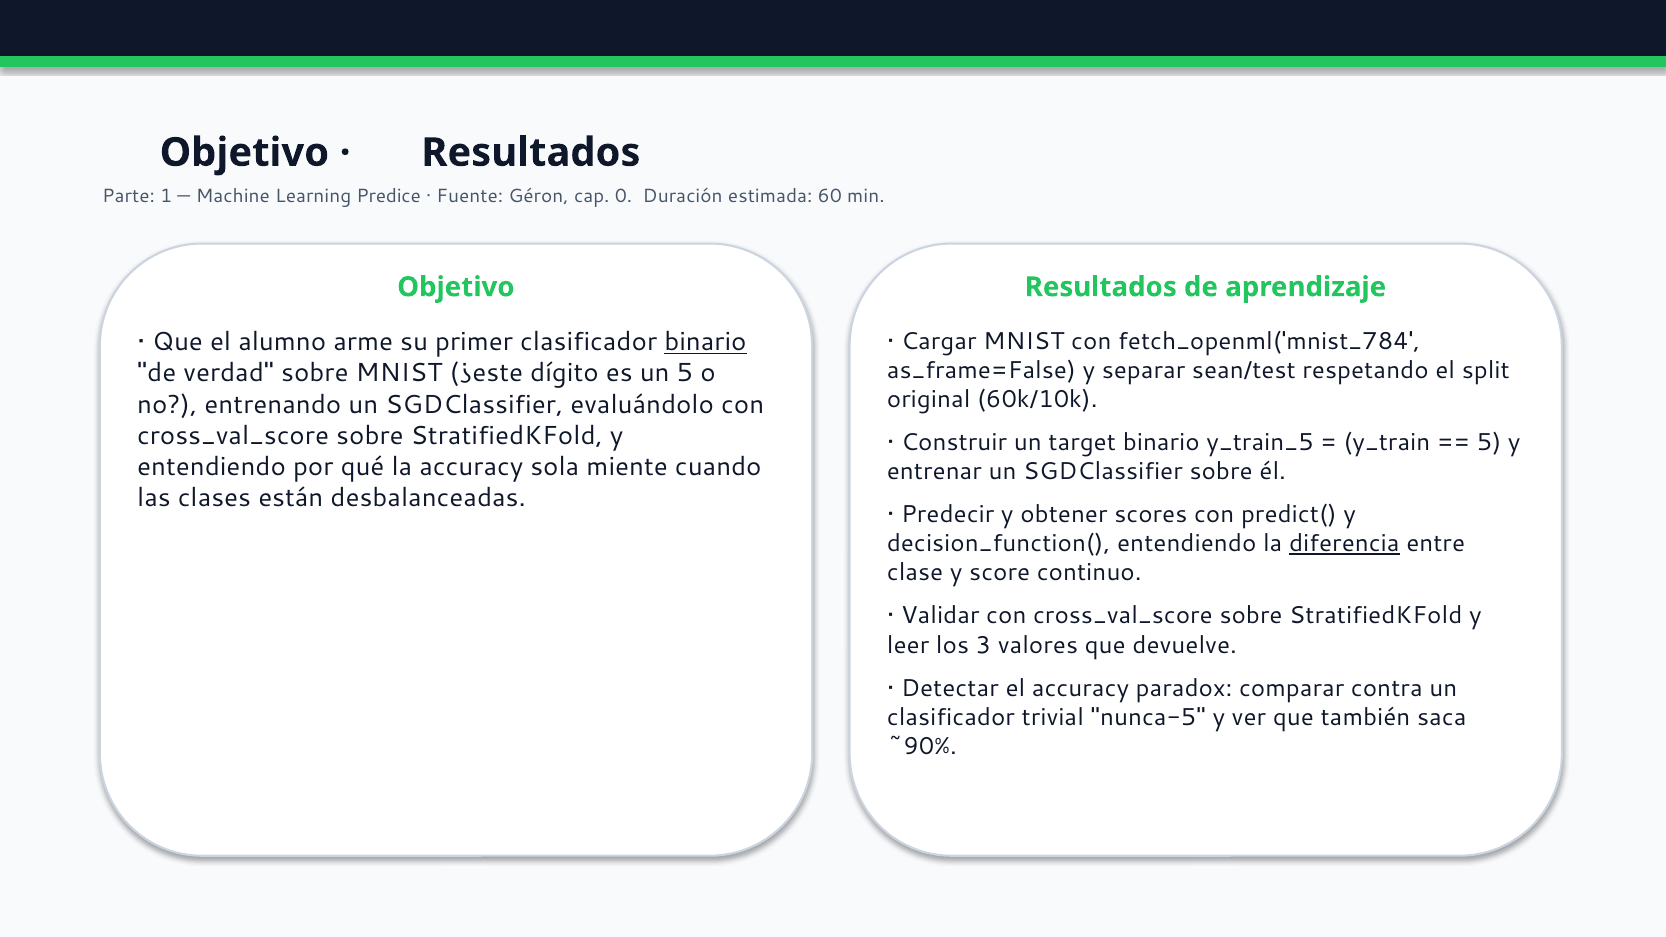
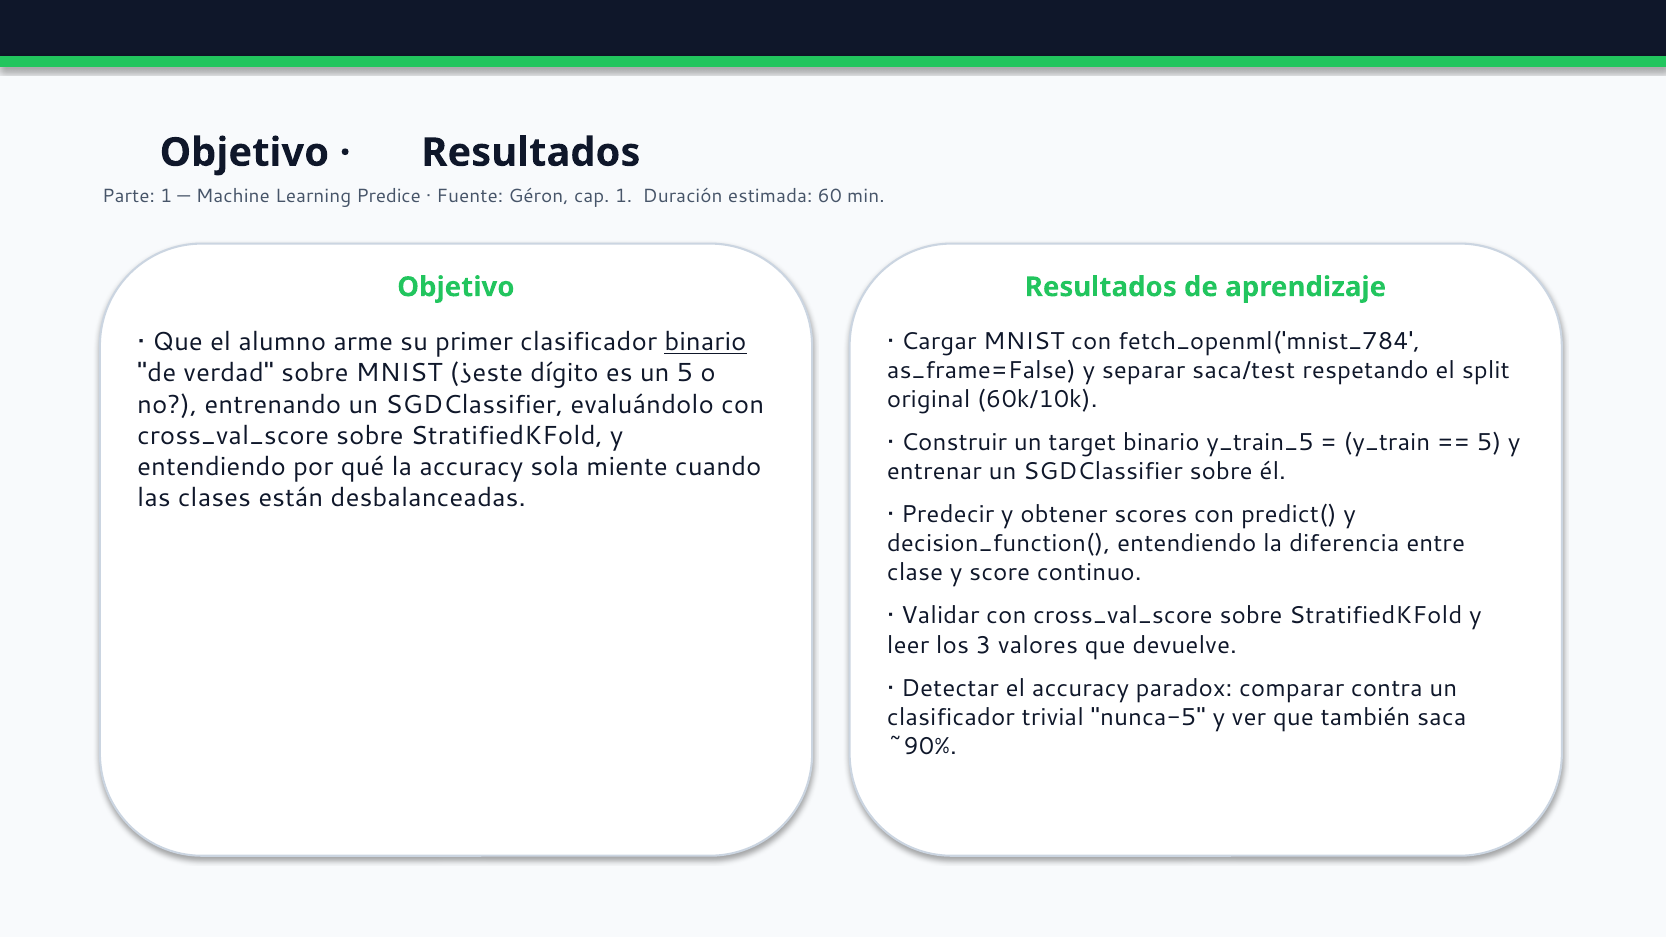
cap 0: 0 -> 1 (624, 196)
sean/test: sean/test -> saca/test (1244, 370)
diferencia underline: present -> none (1344, 544)
